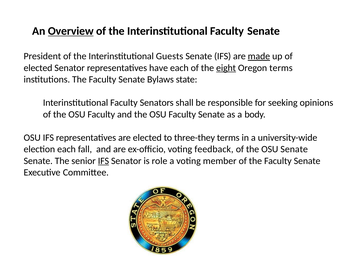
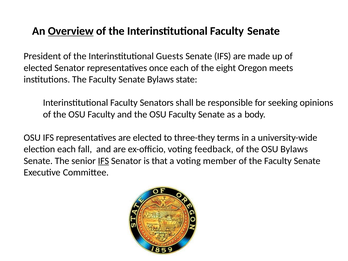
made underline: present -> none (259, 56)
have: have -> once (159, 68)
eight underline: present -> none (226, 68)
Oregon terms: terms -> meets (281, 68)
OSU Senate: Senate -> Bylaws (294, 149)
role: role -> that (160, 161)
